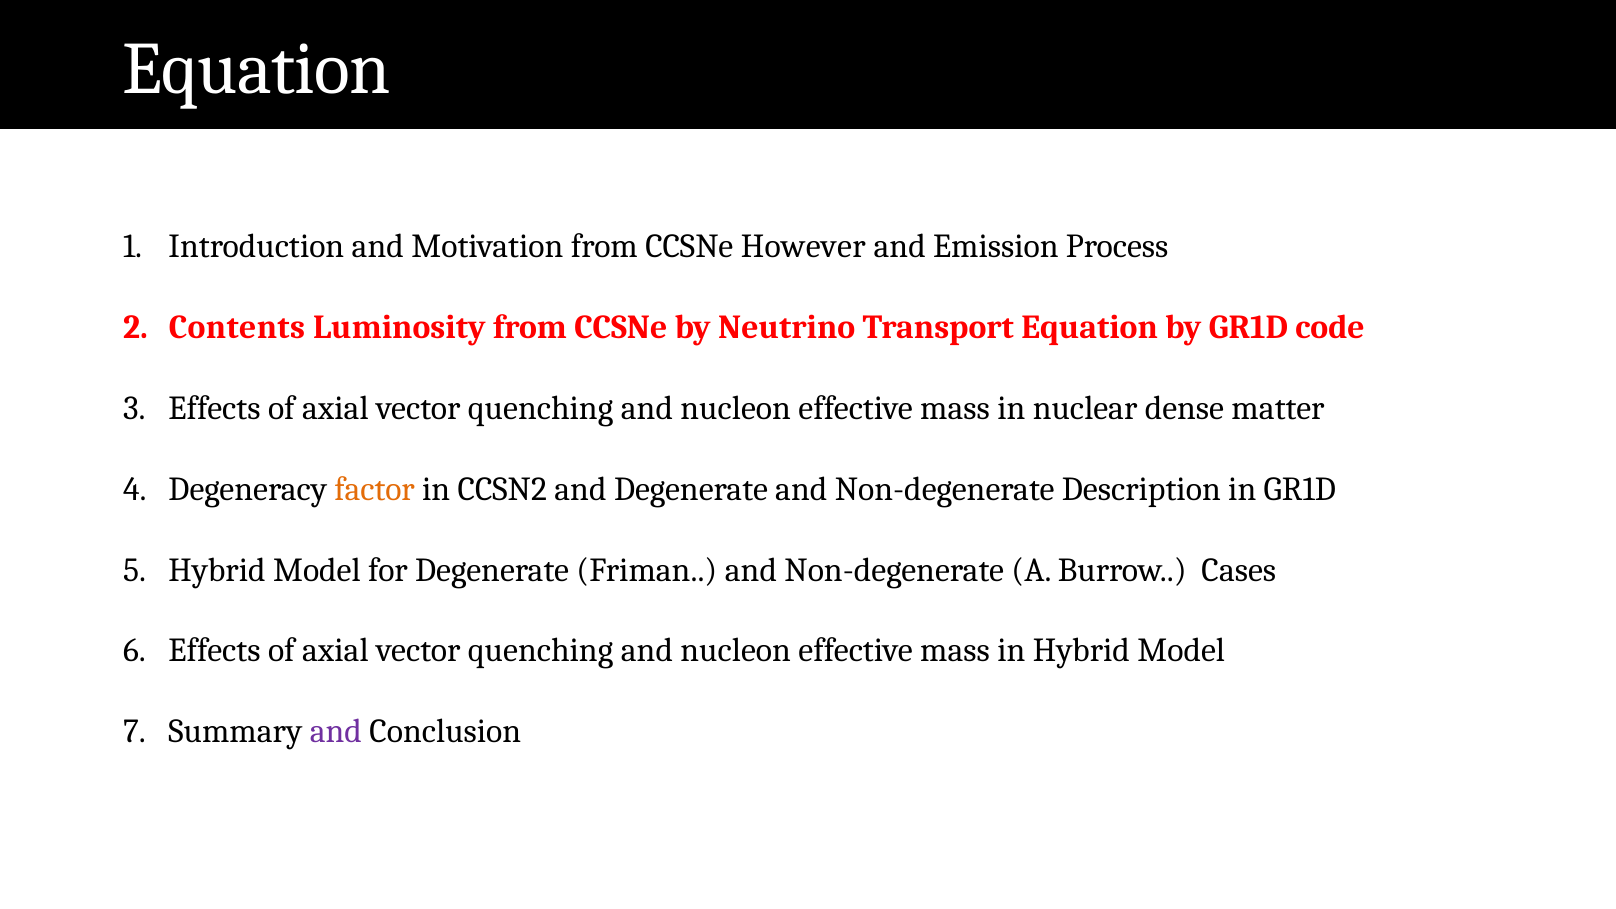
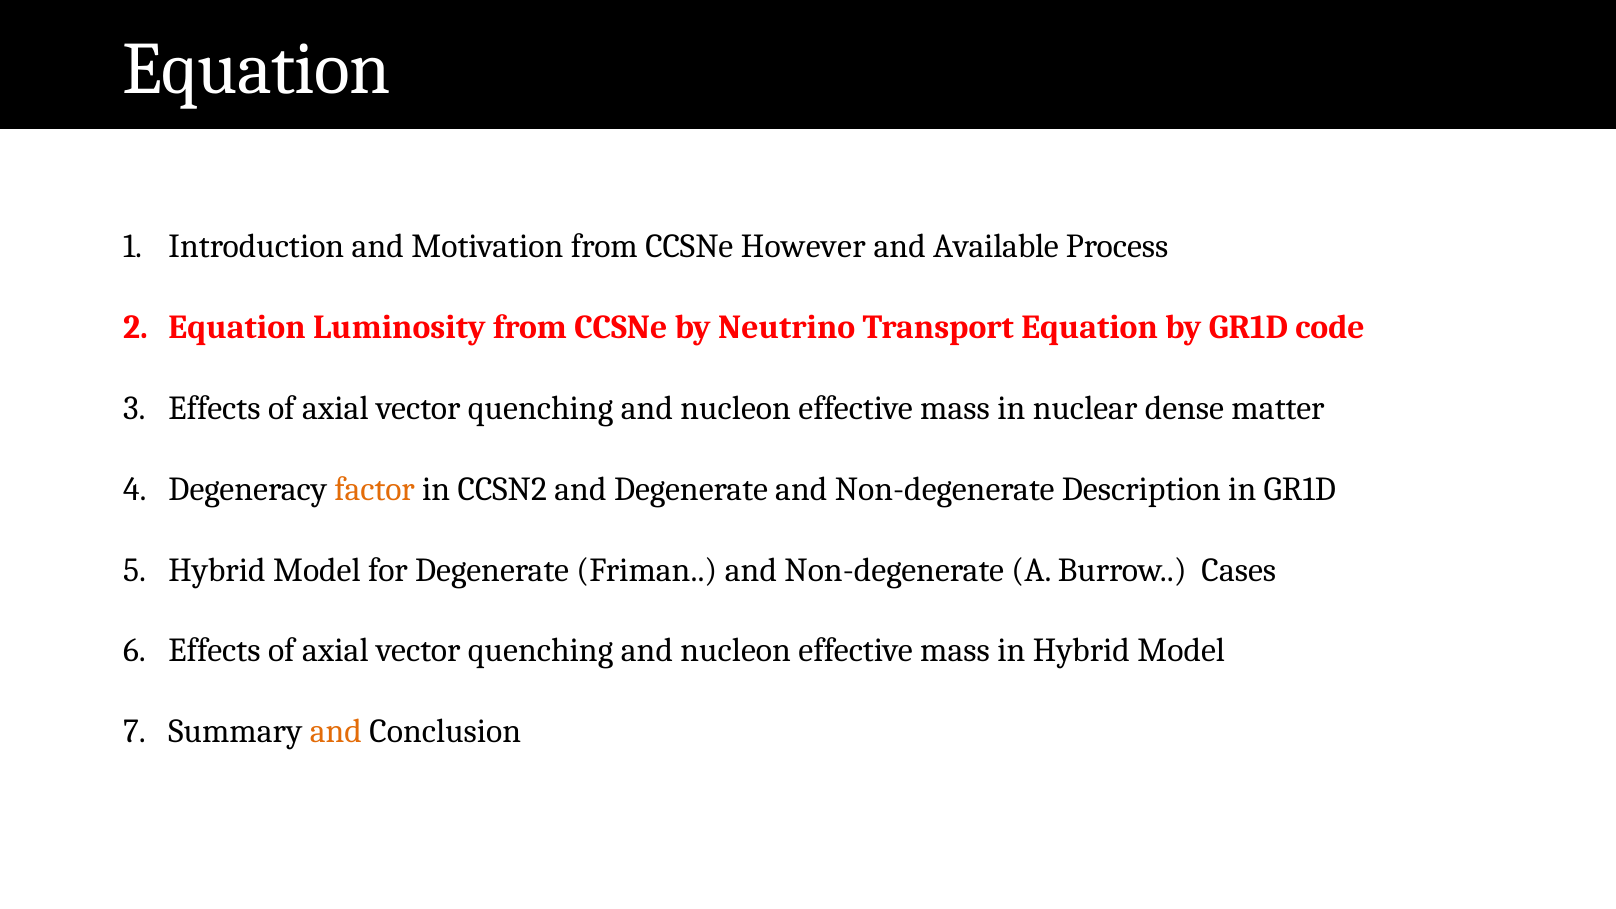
Emission: Emission -> Available (996, 247)
Contents: Contents -> Equation (237, 327)
and colour: purple -> orange (336, 732)
